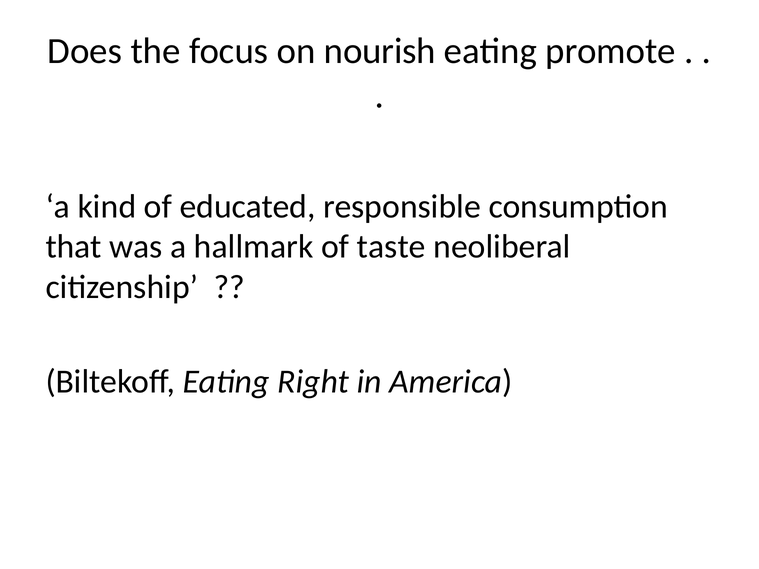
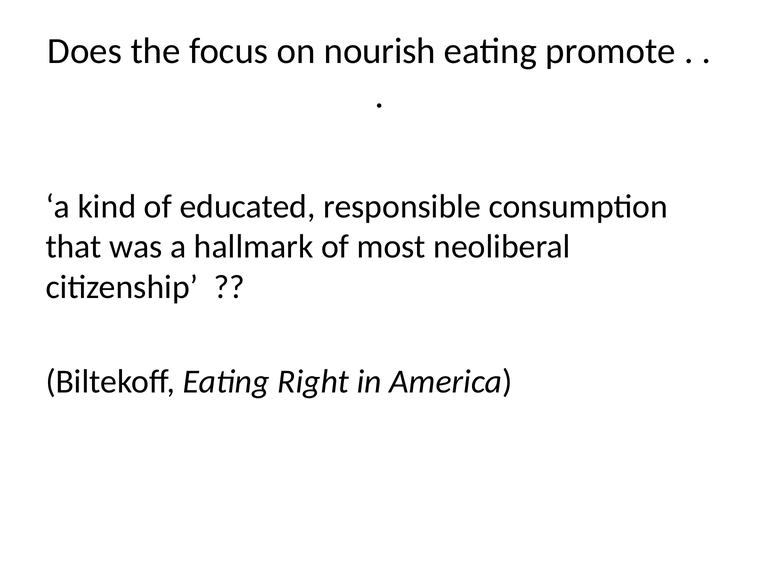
taste: taste -> most (391, 247)
